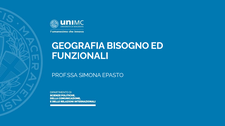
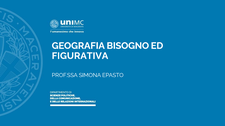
FUNZIONALI: FUNZIONALI -> FIGURATIVA (80, 56)
